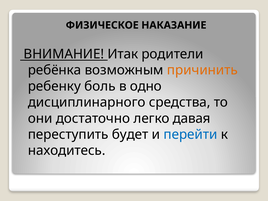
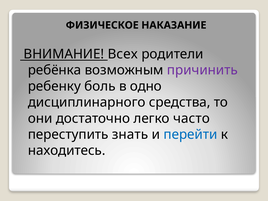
Итак: Итак -> Всех (123, 54)
причинить colour: orange -> purple (202, 70)
давая: давая -> часто (191, 118)
будет: будет -> знать (130, 134)
